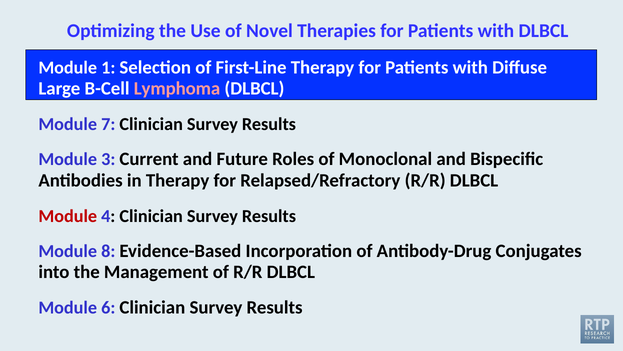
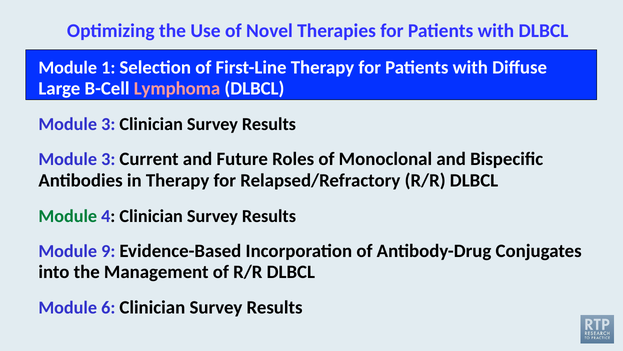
7: 7 -> 3 (108, 124)
Module colour: red -> green (68, 216)
8: 8 -> 9 (108, 251)
